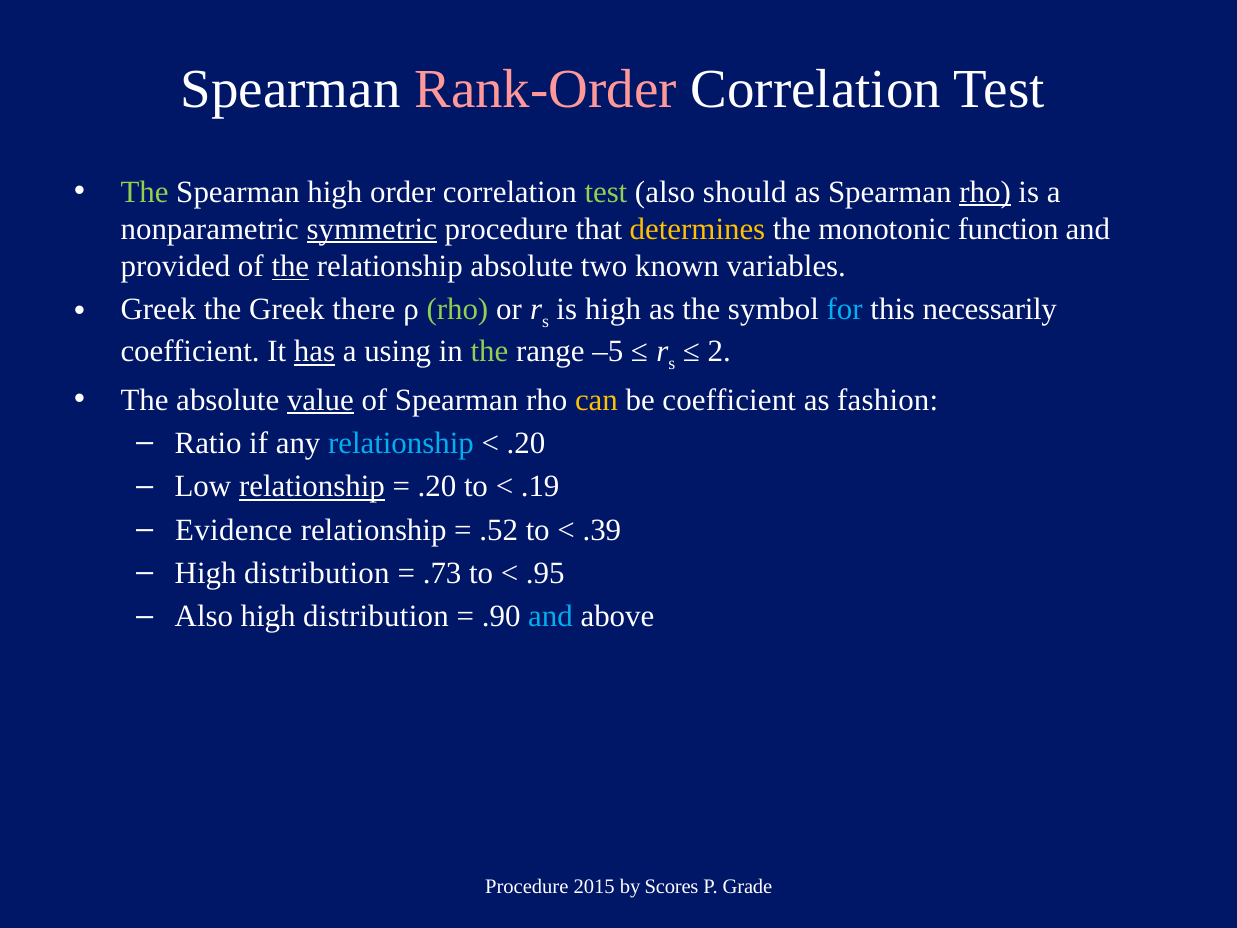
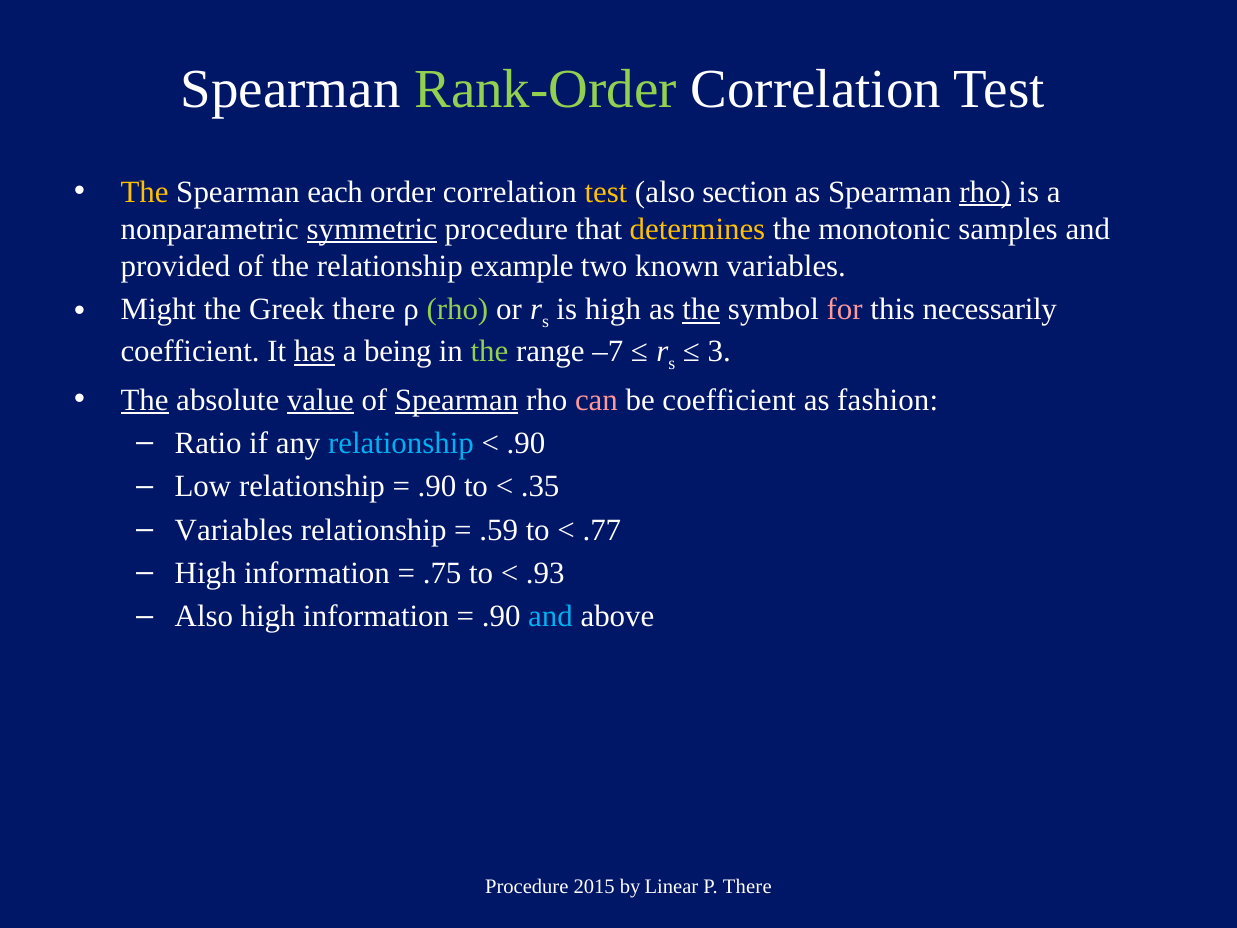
Rank-Order colour: pink -> light green (546, 89)
The colour: light green -> yellow (145, 192)
Spearman high: high -> each (335, 192)
test colour: light green -> yellow (606, 192)
should: should -> section (745, 192)
function: function -> samples (1008, 229)
the underline: present -> none (290, 266)
relationship absolute: absolute -> example (522, 266)
Greek: Greek -> Might (158, 309)
the underline: none -> present (701, 309)
for colour: light blue -> pink (845, 309)
using: using -> being (398, 352)
–5: –5 -> –7 (608, 352)
2: 2 -> 3 (719, 352)
The underline: none -> present (145, 400)
Spearman underline: none -> present (457, 400)
can colour: yellow -> pink (596, 400)
.20: .20 -> .90 (526, 443)
relationship underline: present -> none (312, 487)
.20: .20 -> .90 (437, 487)
.19: .19 -> .35 (540, 487)
Evidence: Evidence -> Variables (234, 530)
.52: .52 -> .59 (499, 530)
.39: .39 -> .77 (602, 530)
distribution: distribution -> information (317, 573)
.73: .73 -> .75 (442, 573)
.95: .95 -> .93 (545, 573)
distribution: distribution -> information (376, 616)
Scores: Scores -> Linear (671, 886)
P Grade: Grade -> There (747, 886)
